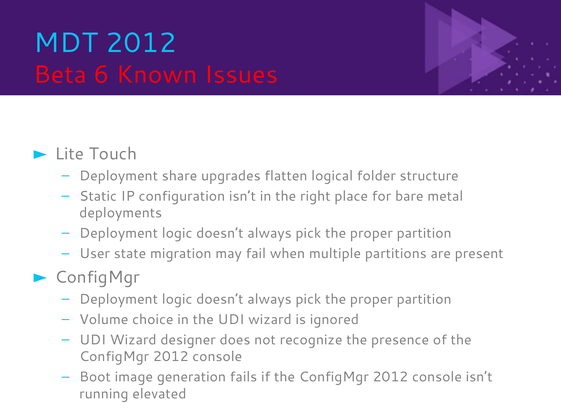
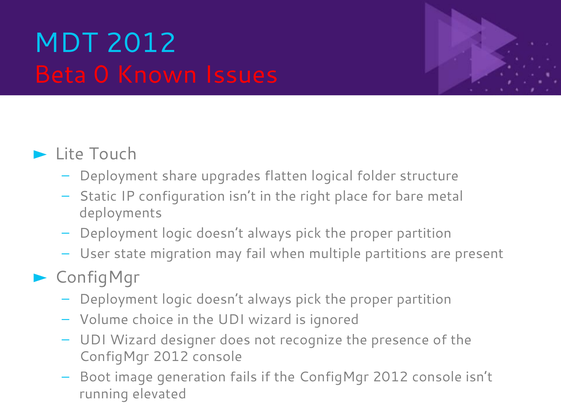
6: 6 -> 0 (102, 75)
